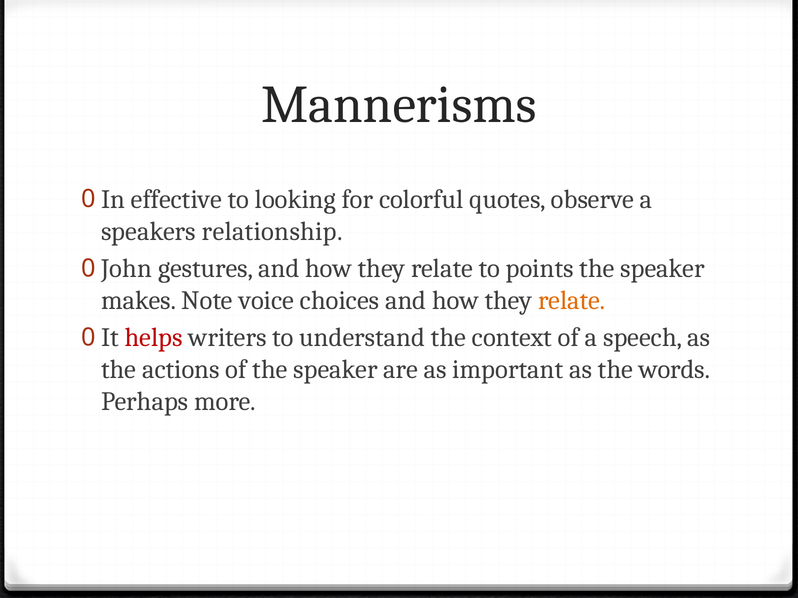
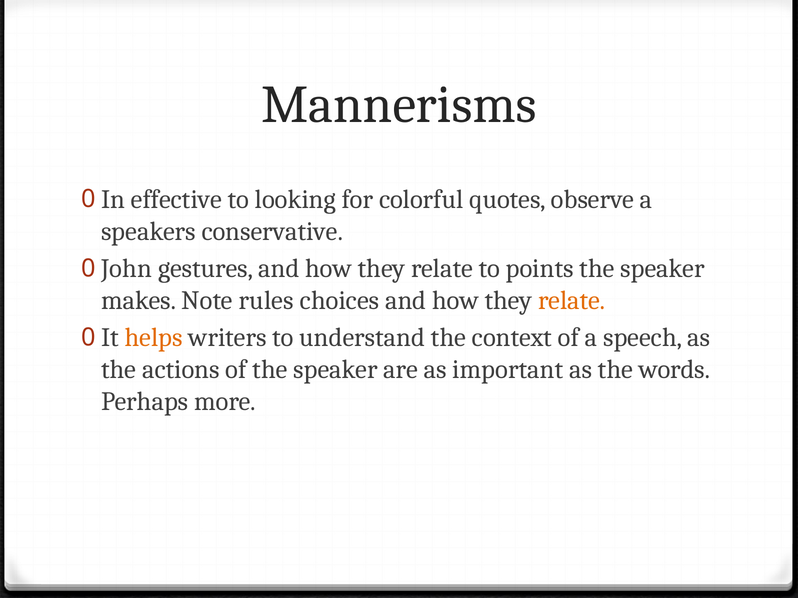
relationship: relationship -> conservative (272, 232)
voice: voice -> rules (266, 301)
helps colour: red -> orange (154, 338)
